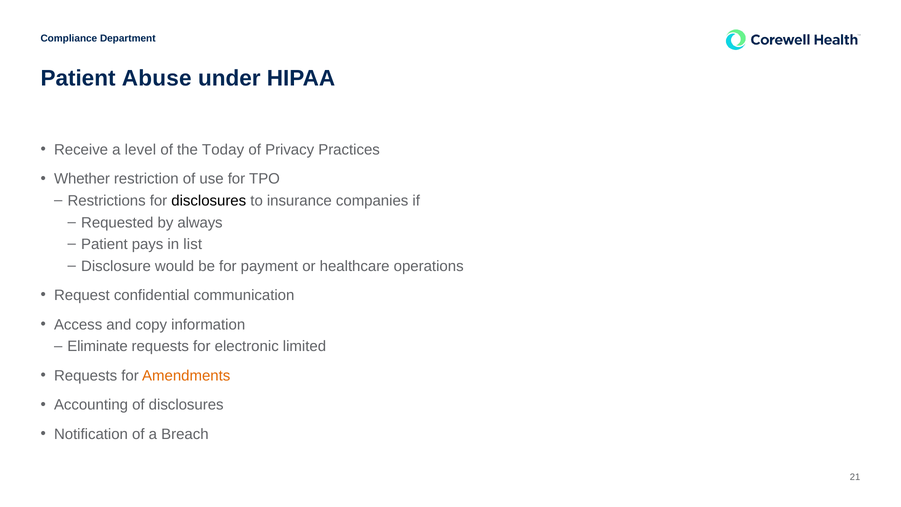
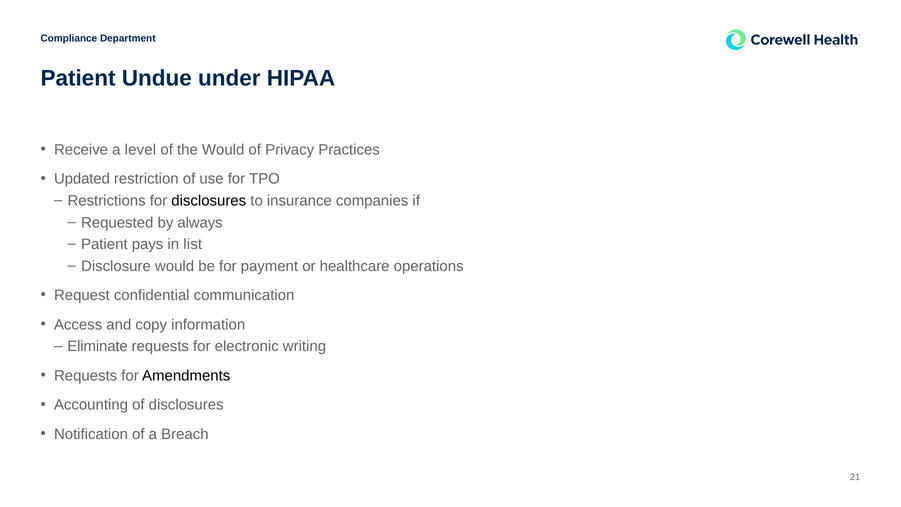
Abuse: Abuse -> Undue (157, 78)
the Today: Today -> Would (223, 150)
Whether: Whether -> Updated (82, 179)
limited: limited -> writing (304, 346)
Amendments colour: orange -> black (186, 376)
